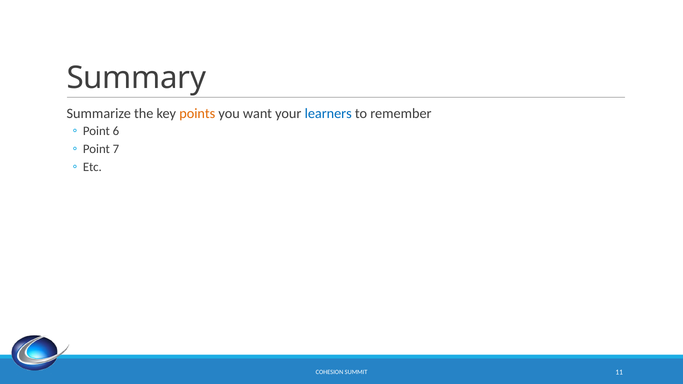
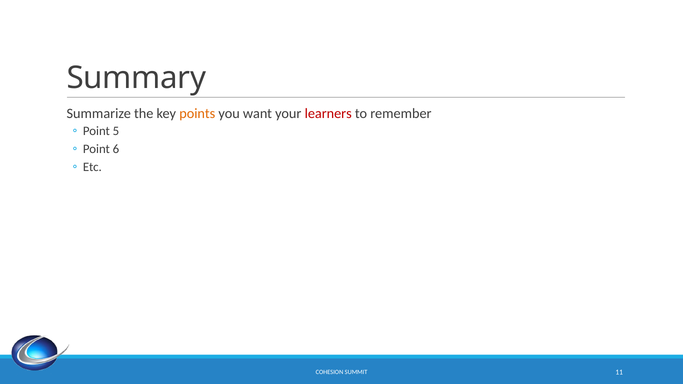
learners colour: blue -> red (328, 114)
6: 6 -> 5 (116, 131)
7: 7 -> 6 (116, 149)
